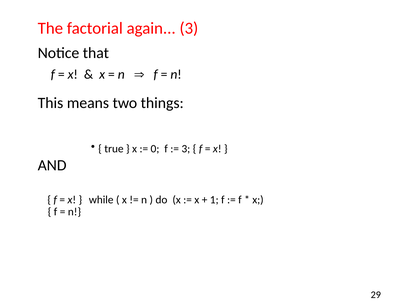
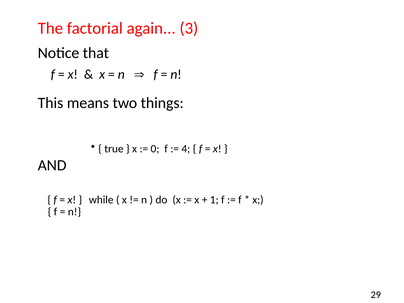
3: 3 -> 4 (186, 149)
